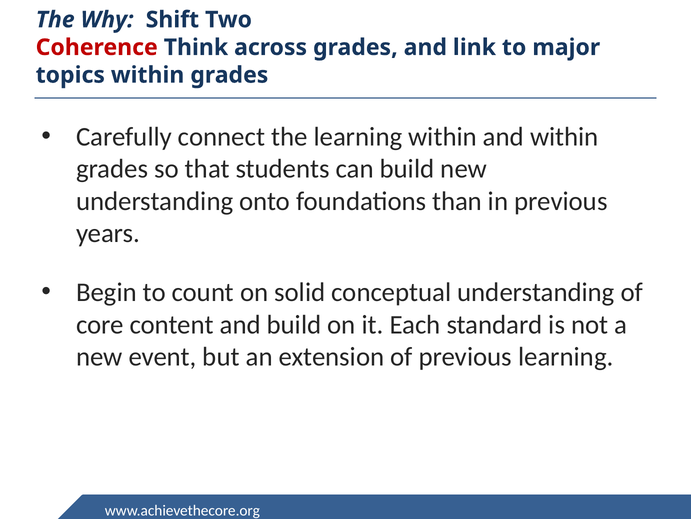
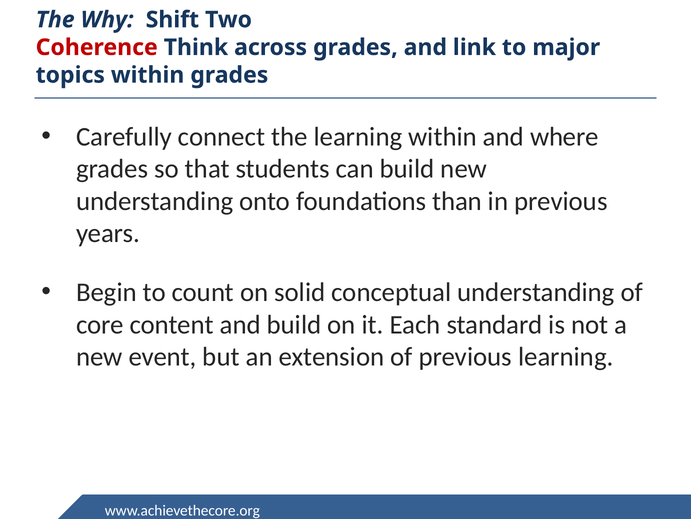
and within: within -> where (564, 137)
